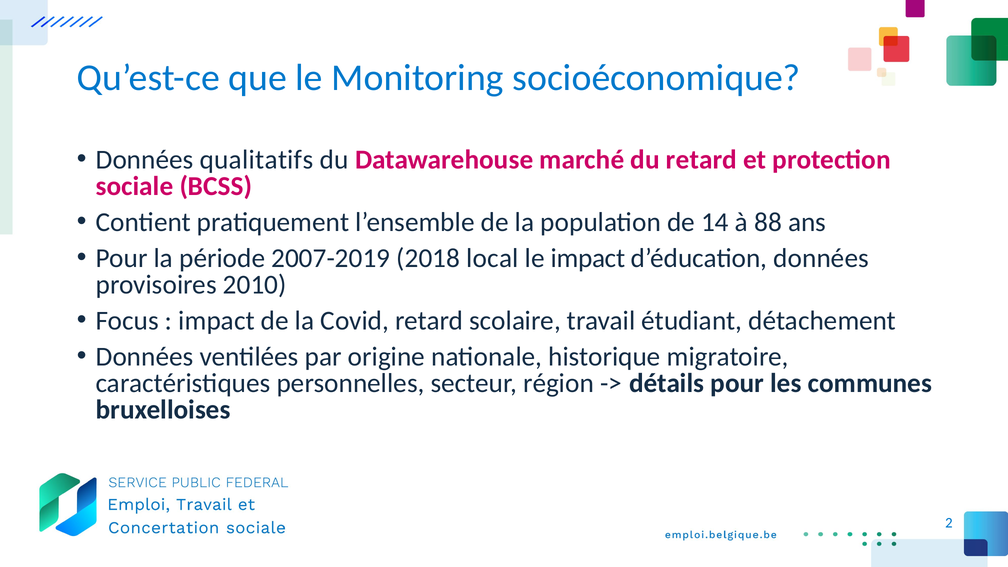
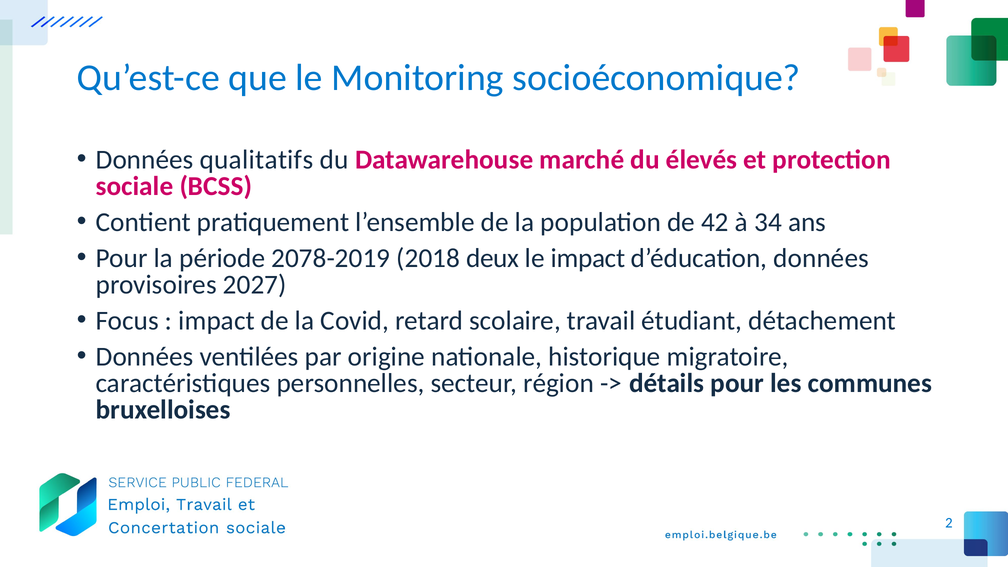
du retard: retard -> élevés (702, 160)
14: 14 -> 42 (715, 222)
88: 88 -> 34 (768, 222)
2007-2019: 2007-2019 -> 2078-2019 (331, 258)
local: local -> deux (493, 258)
2010: 2010 -> 2027 (255, 285)
